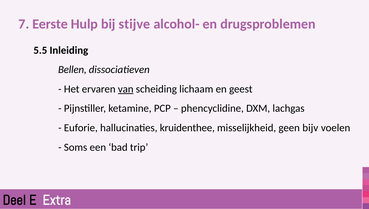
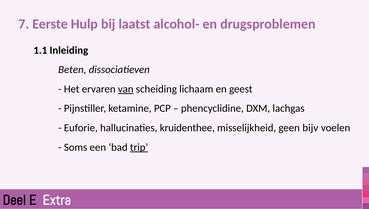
stijve: stijve -> laatst (135, 24)
5.5: 5.5 -> 1.1 (40, 50)
Bellen: Bellen -> Beten (72, 70)
trip underline: none -> present (139, 147)
